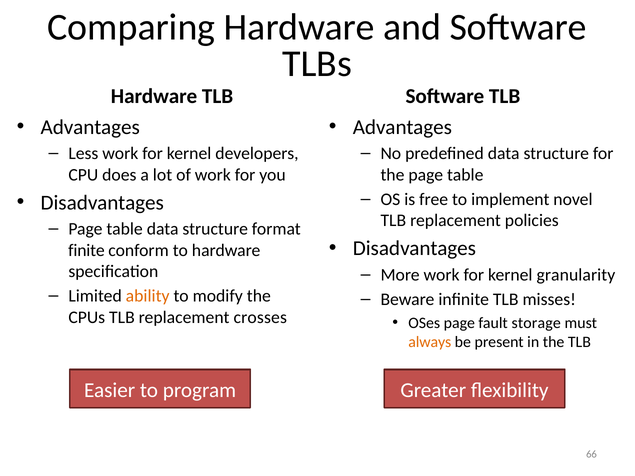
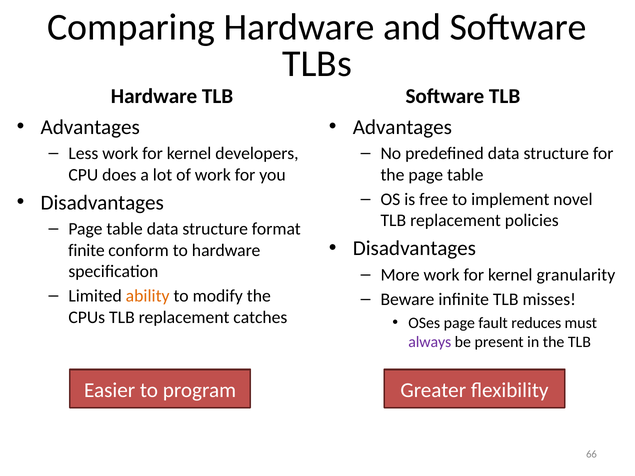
crosses: crosses -> catches (260, 317)
storage: storage -> reduces (536, 323)
always colour: orange -> purple (430, 342)
